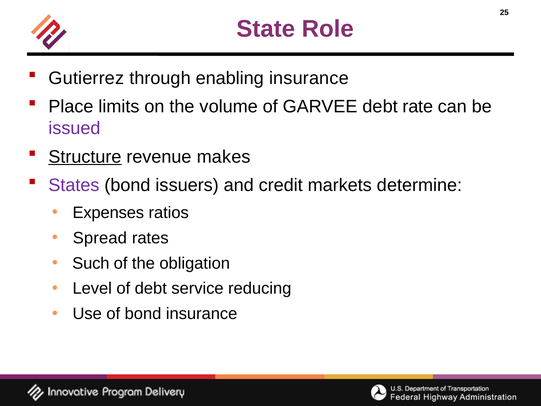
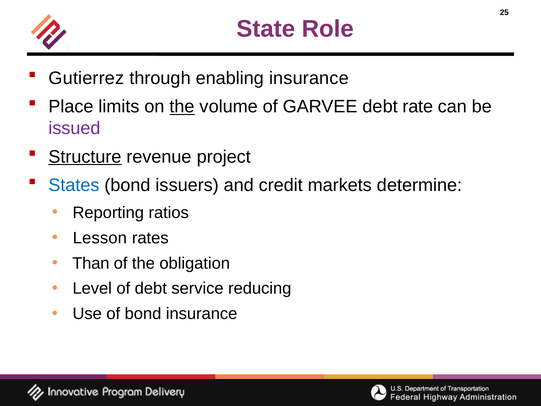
the underline: none -> present (182, 107)
makes: makes -> project (224, 157)
States colour: purple -> blue (74, 185)
Expenses: Expenses -> Reporting (108, 213)
Spread: Spread -> Lesson (100, 238)
Such: Such -> Than (91, 263)
